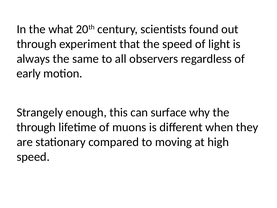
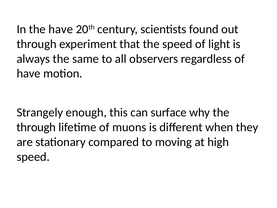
the what: what -> have (61, 29)
early: early -> have (29, 73)
